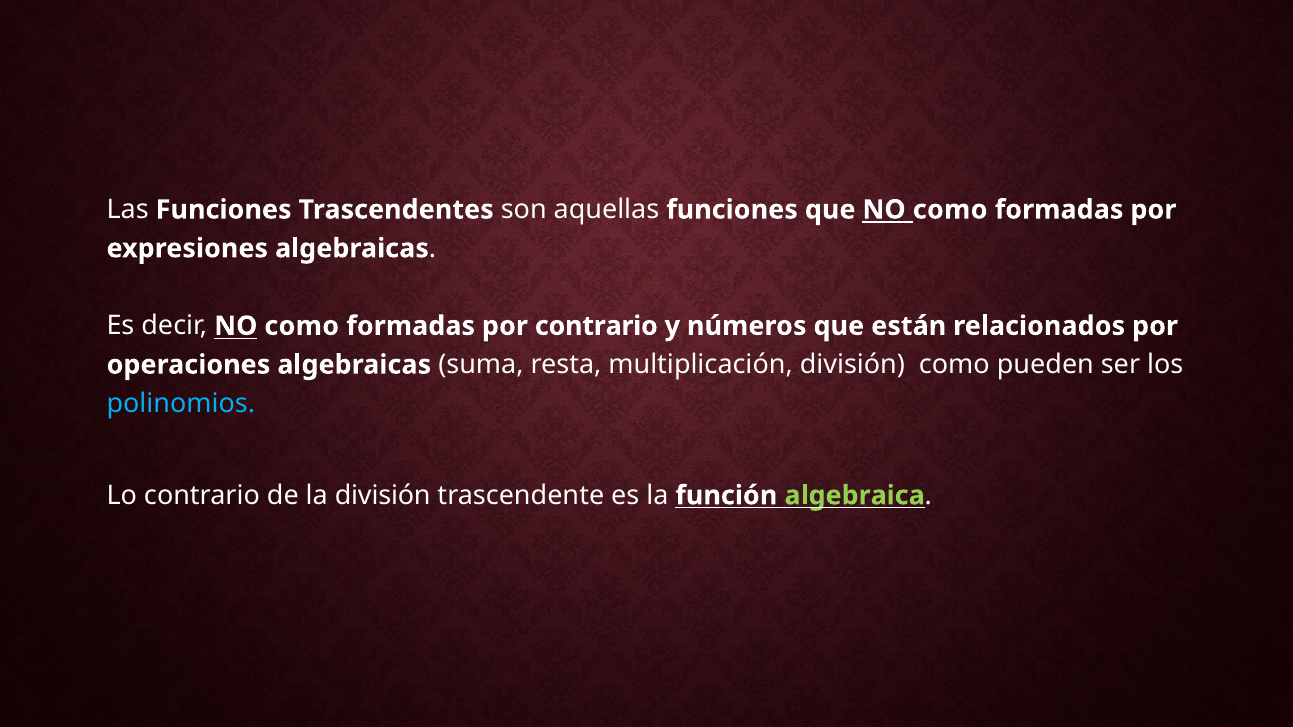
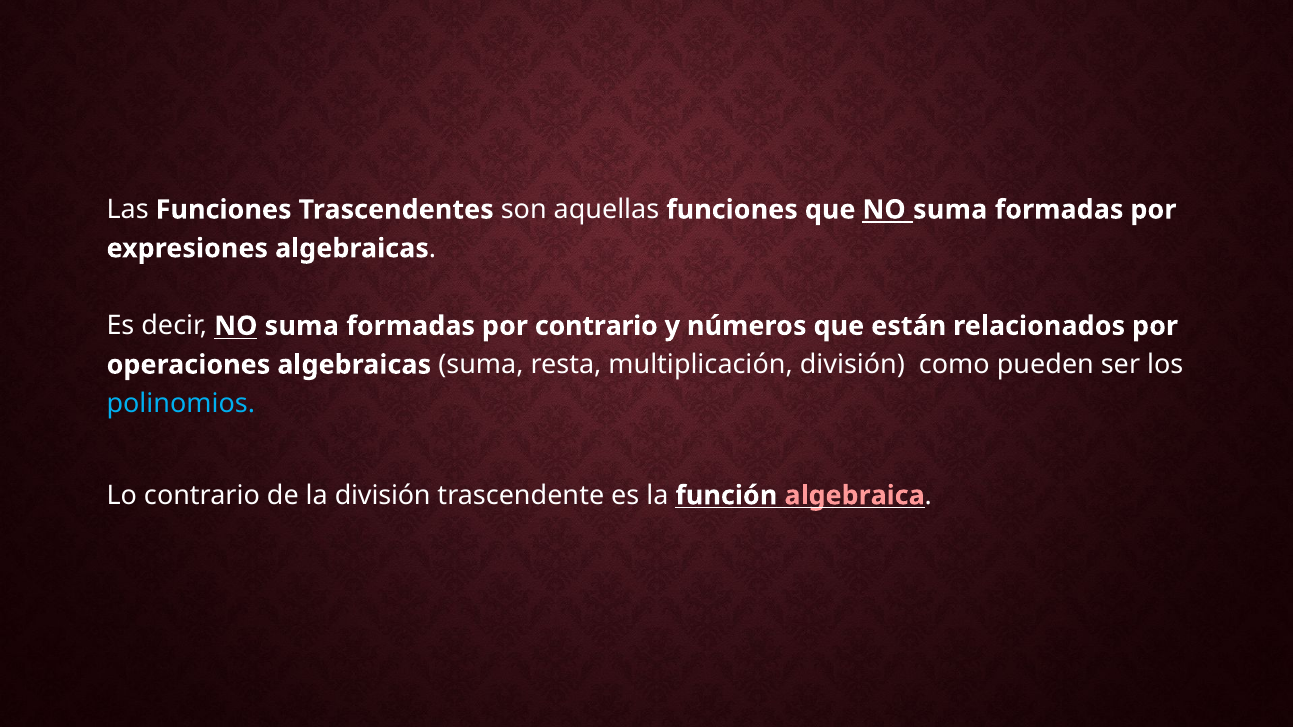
que NO como: como -> suma (950, 210)
decir NO como: como -> suma (302, 326)
algebraica colour: light green -> pink (855, 496)
